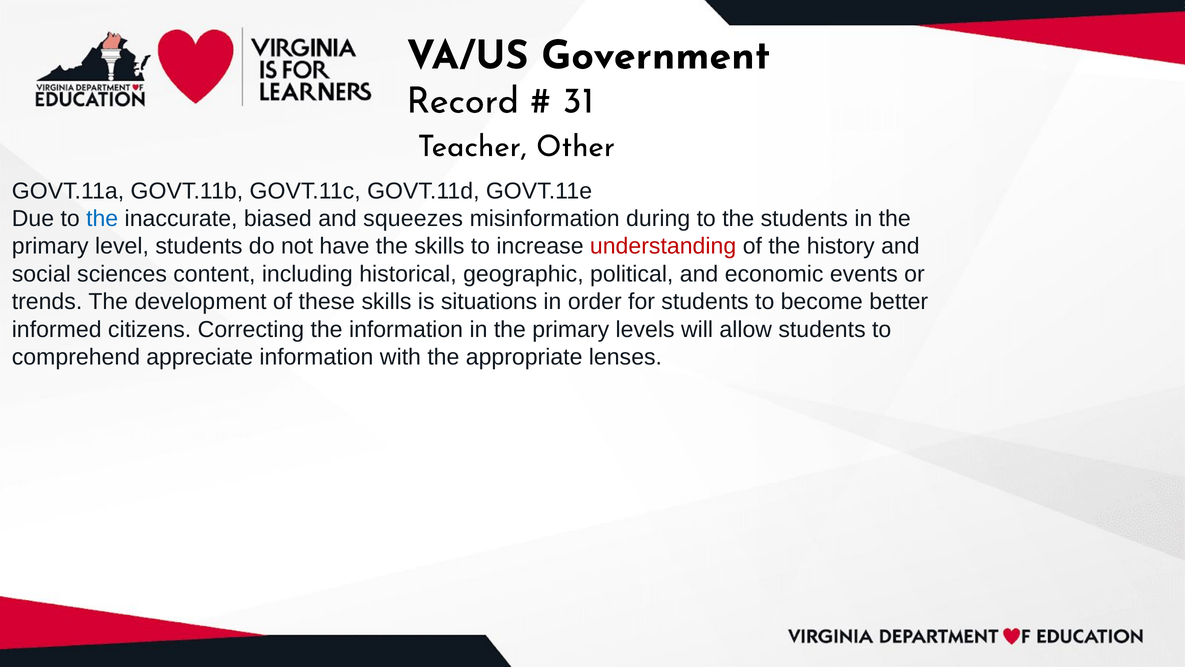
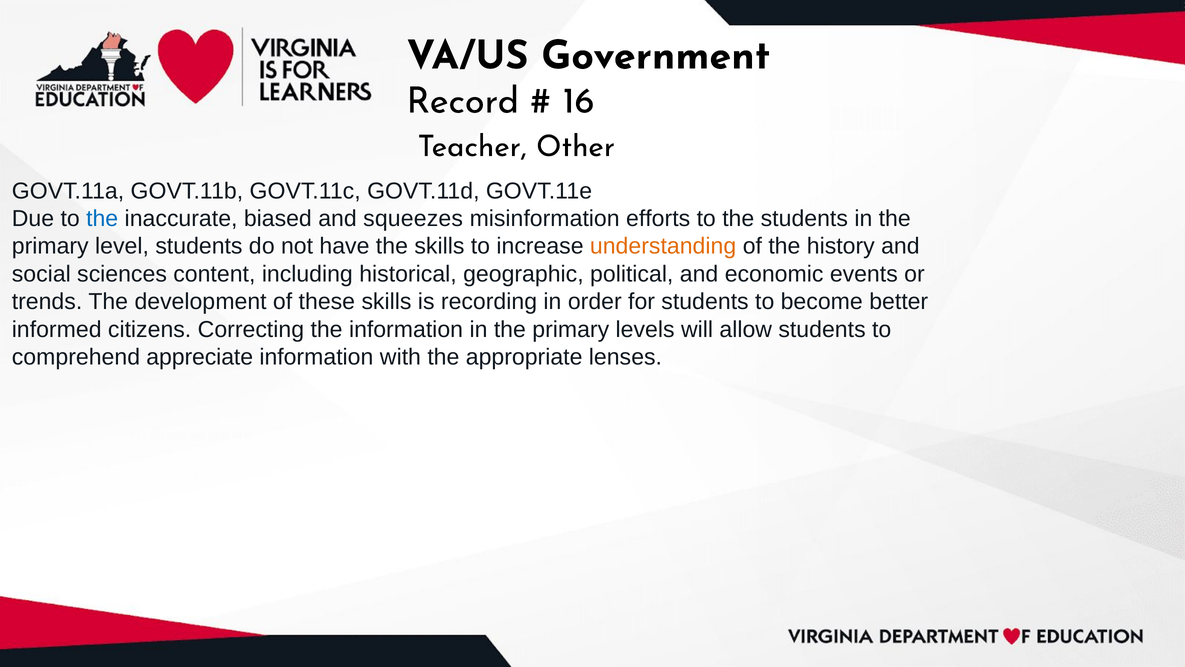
31: 31 -> 16 (579, 101)
during: during -> efforts (658, 219)
understanding colour: red -> orange (663, 246)
situations: situations -> recording (489, 302)
